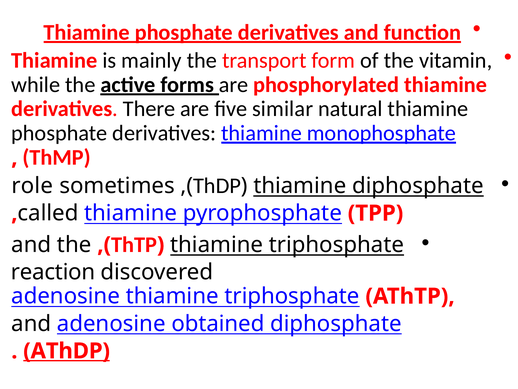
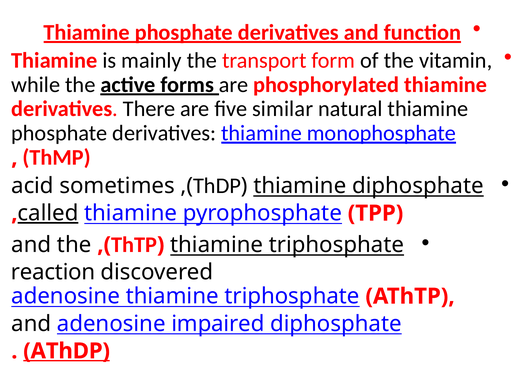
role: role -> acid (32, 186)
called underline: none -> present (48, 213)
obtained: obtained -> impaired (218, 323)
